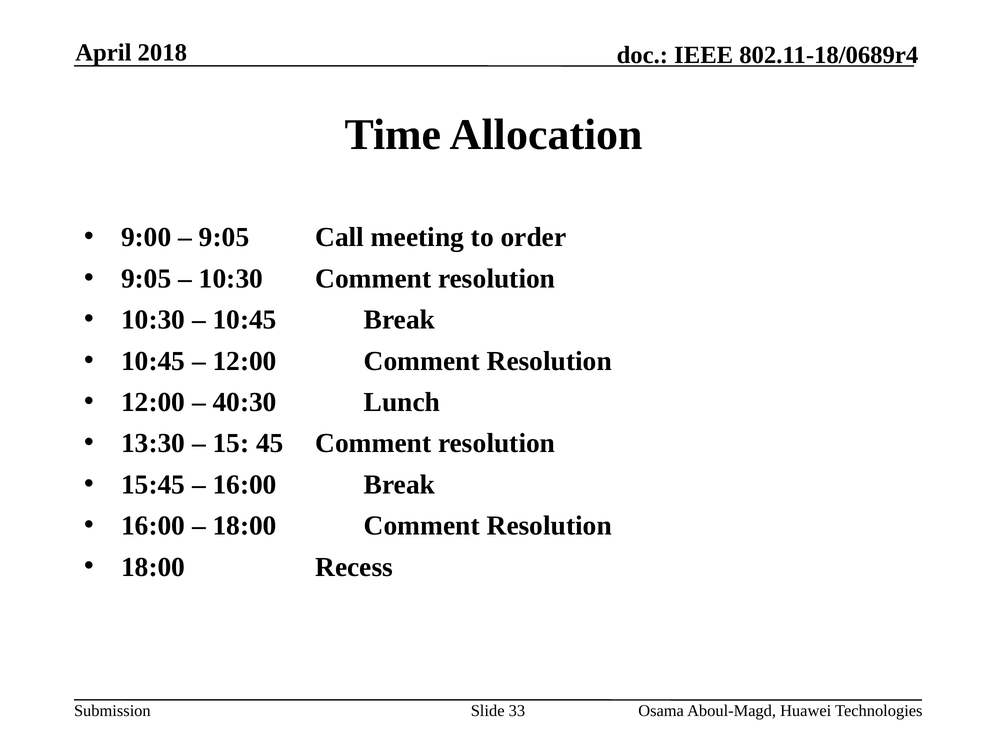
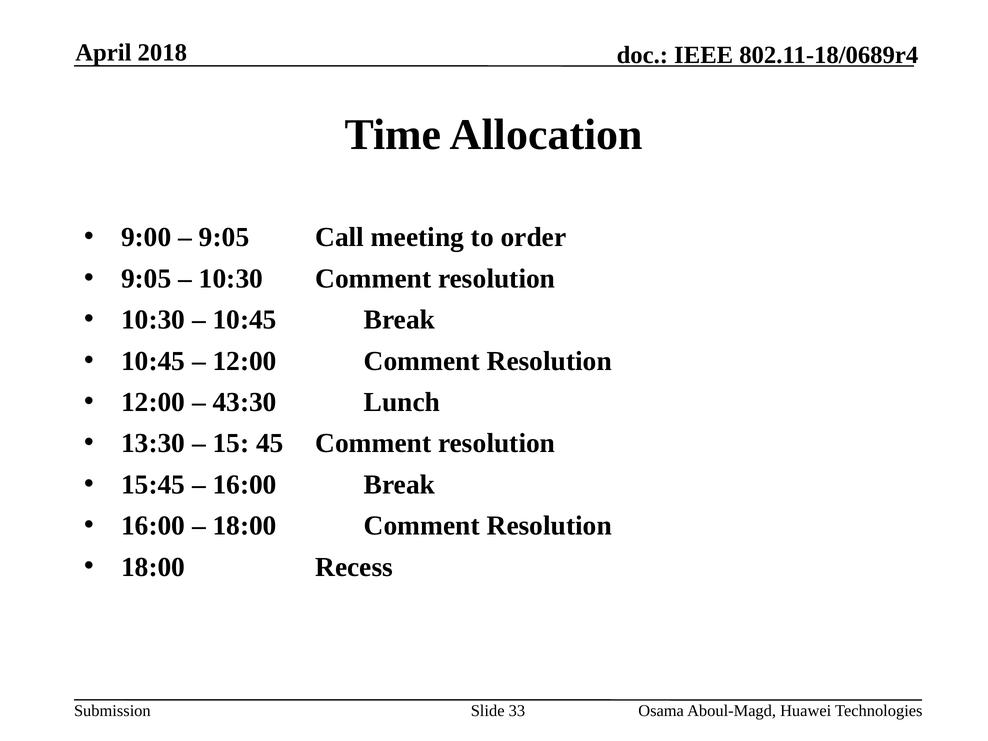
40:30: 40:30 -> 43:30 (245, 402)
